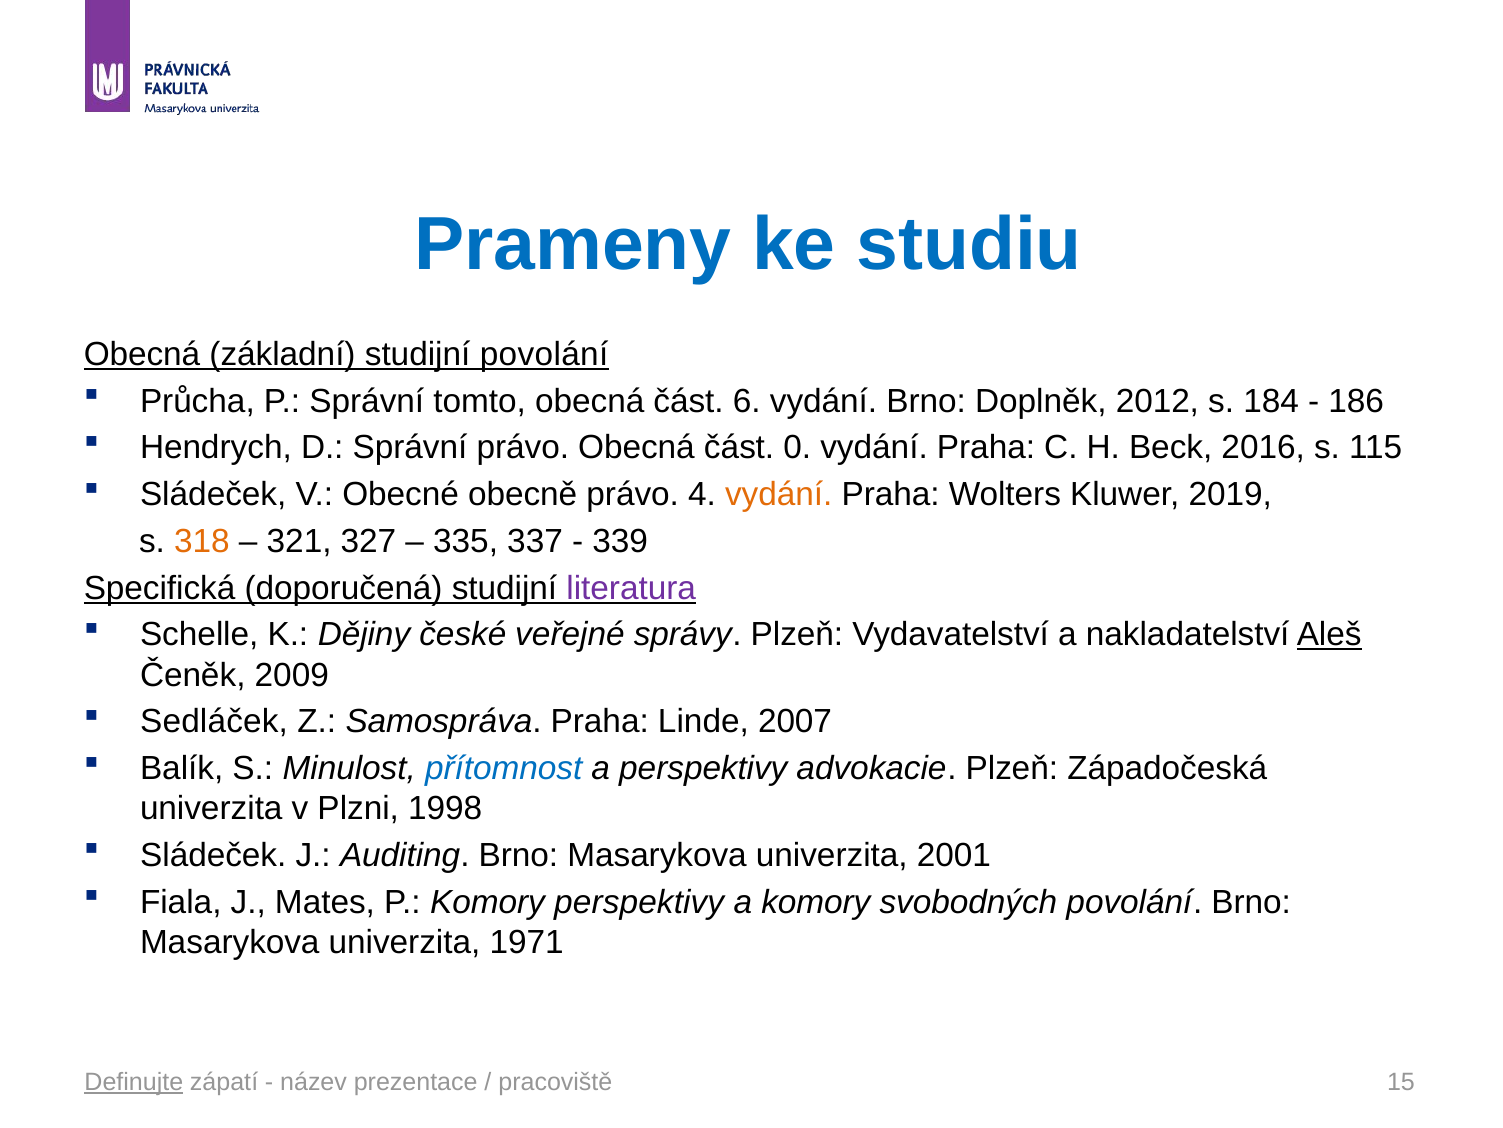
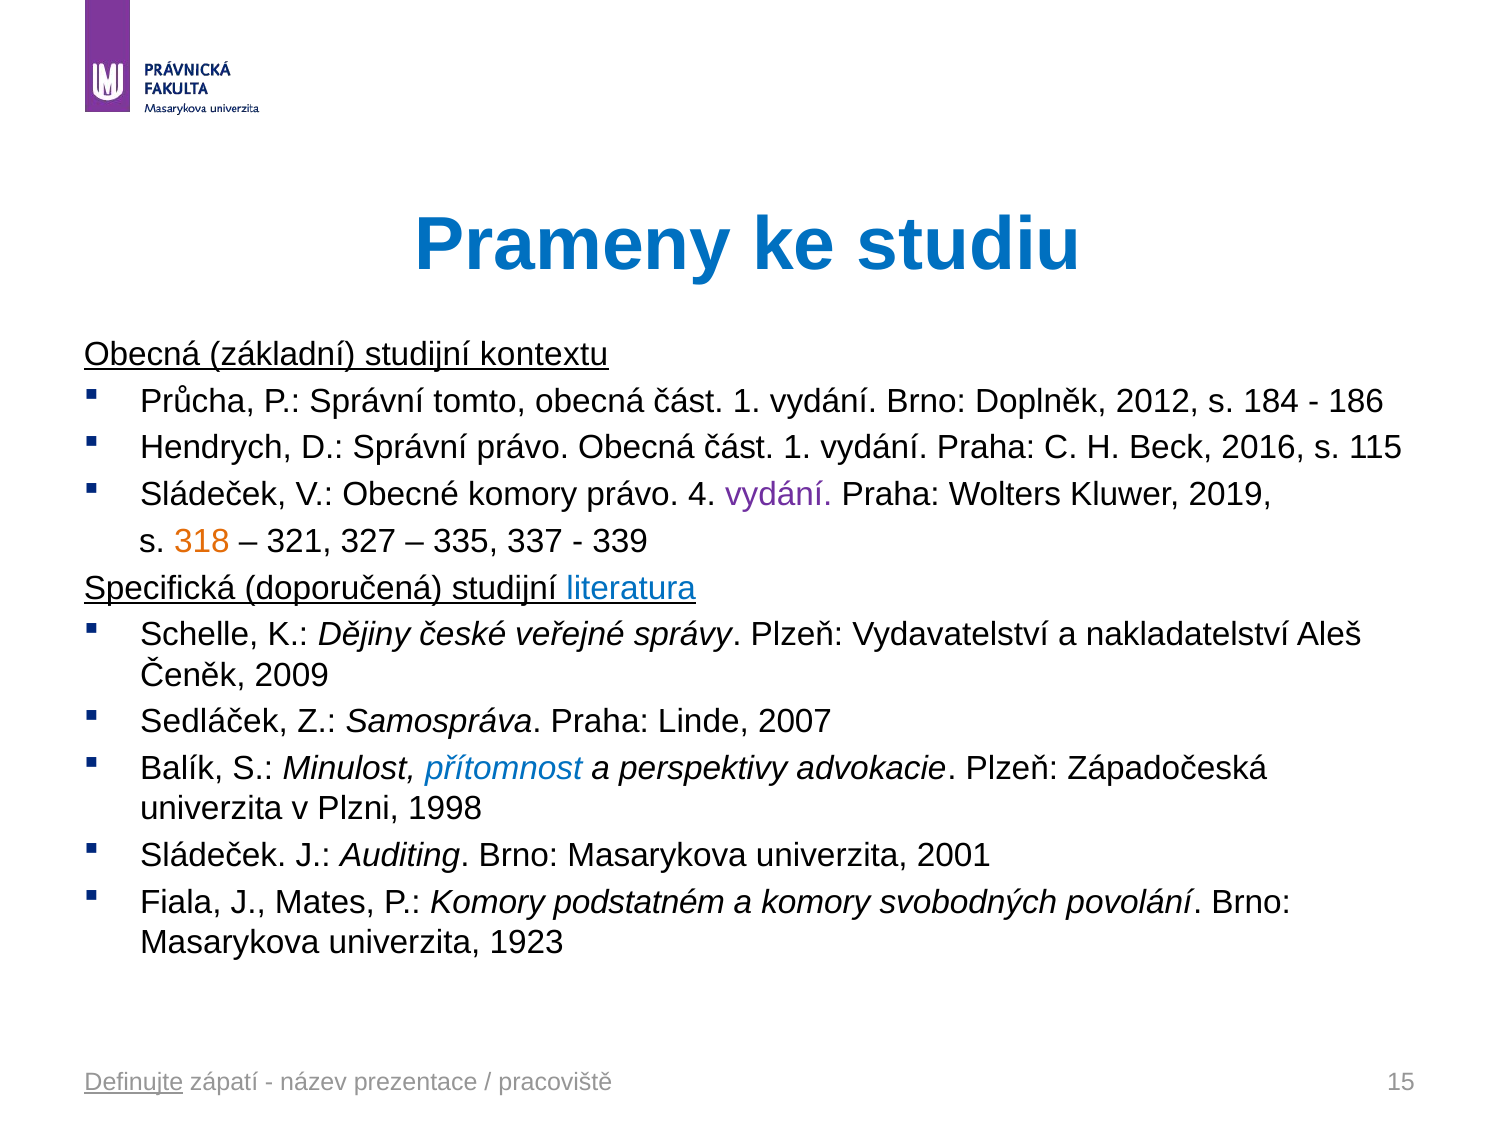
studijní povolání: povolání -> kontextu (544, 354)
6: 6 -> 1 (747, 401)
právo Obecná část 0: 0 -> 1 (797, 448)
Obecné obecně: obecně -> komory (523, 494)
vydání colour: orange -> purple (779, 494)
literatura colour: purple -> blue (631, 588)
Aleš underline: present -> none (1329, 635)
Komory perspektivy: perspektivy -> podstatném (639, 902)
1971: 1971 -> 1923 (527, 942)
